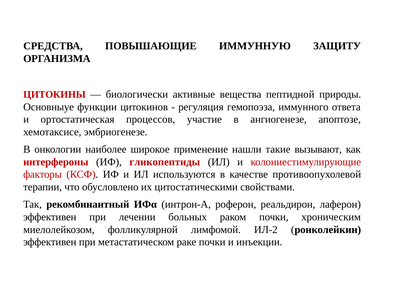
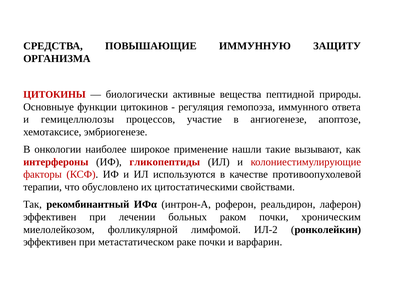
ортостатическая: ортостатическая -> гемицеллюлозы (77, 119)
инъекции: инъекции -> варфарин (259, 242)
